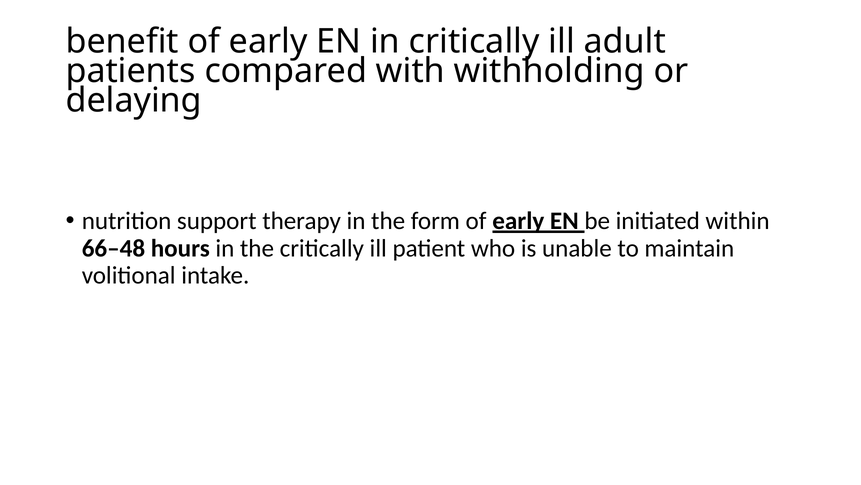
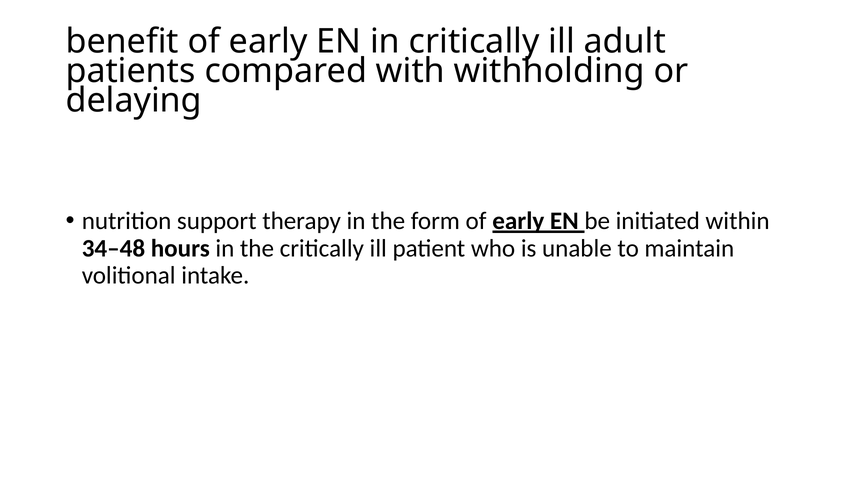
66–48: 66–48 -> 34–48 (113, 248)
